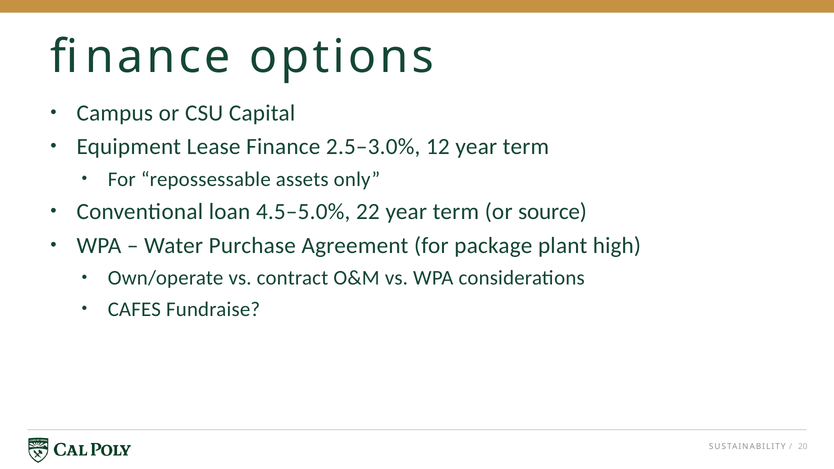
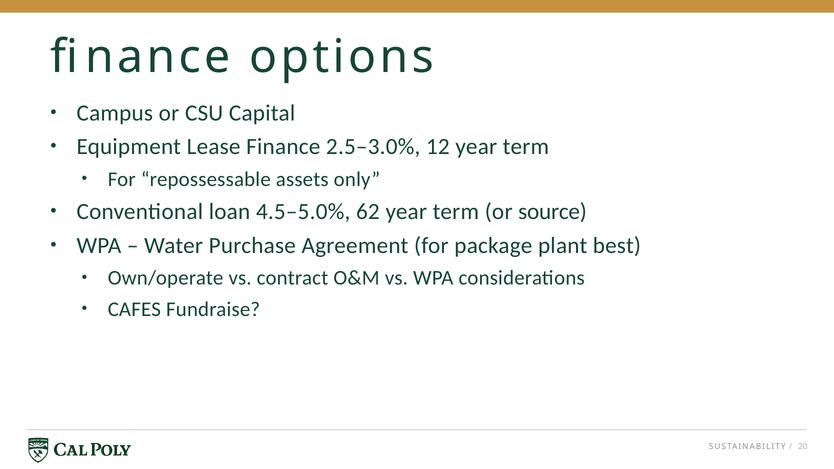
22: 22 -> 62 (368, 212)
high: high -> best (617, 246)
